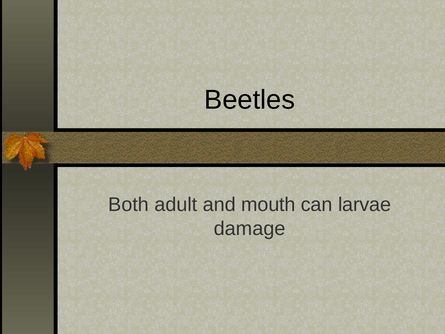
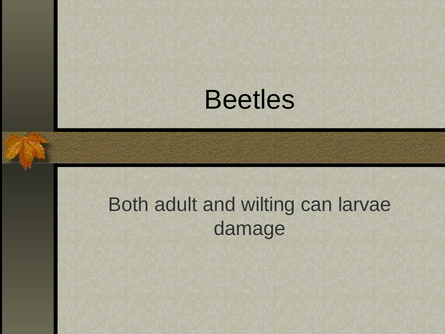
mouth: mouth -> wilting (268, 205)
